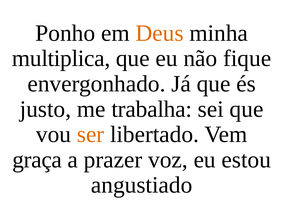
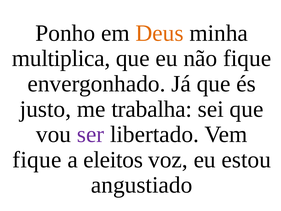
ser colour: orange -> purple (91, 134)
graça: graça -> fique (37, 160)
prazer: prazer -> eleitos (113, 160)
